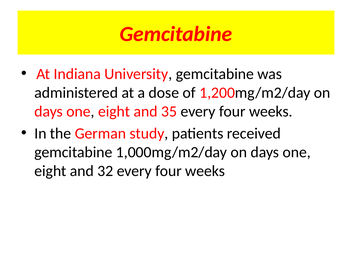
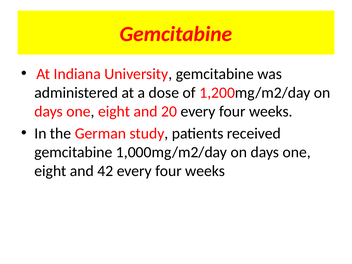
35: 35 -> 20 (169, 111)
32: 32 -> 42 (105, 171)
